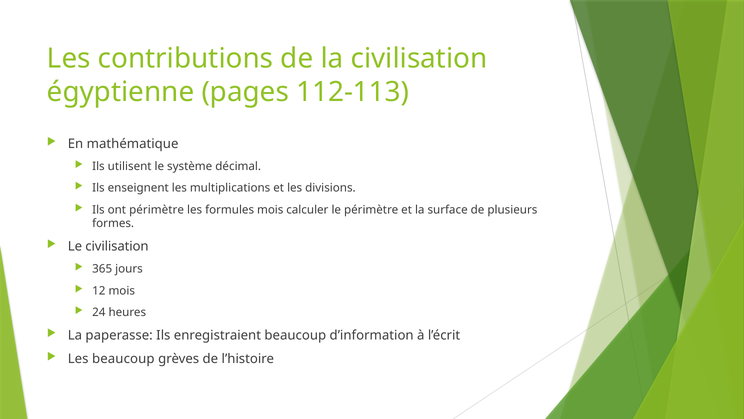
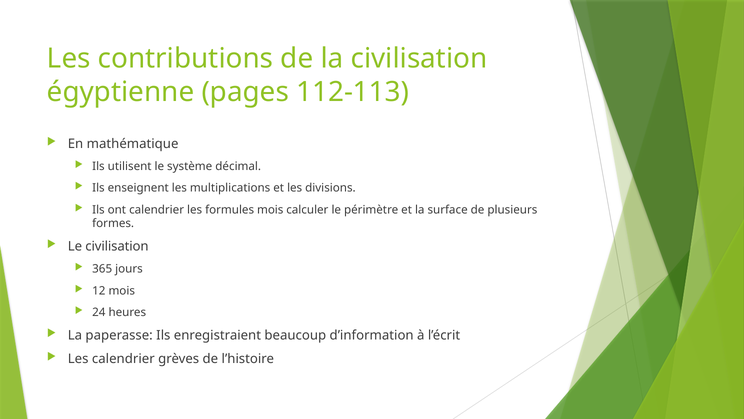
ont périmètre: périmètre -> calendrier (157, 209)
Les beaucoup: beaucoup -> calendrier (123, 358)
